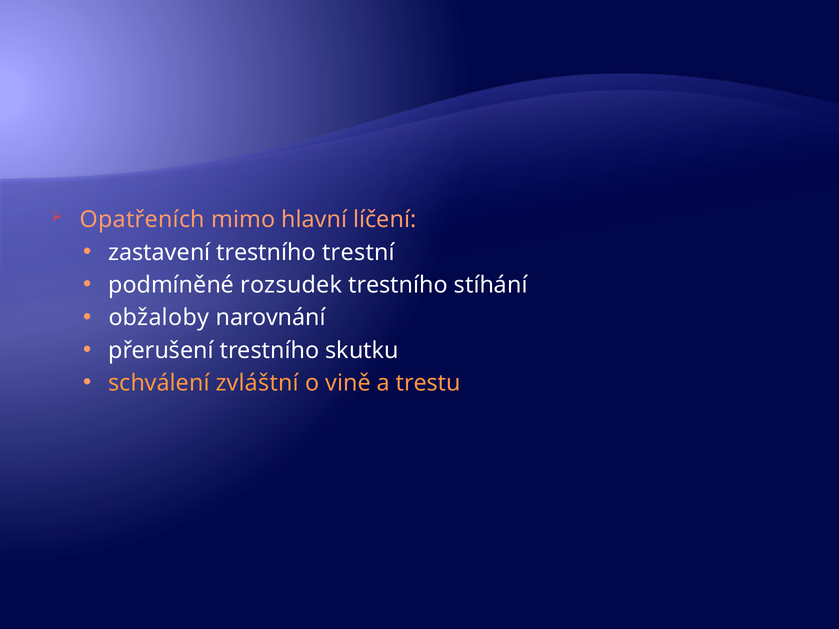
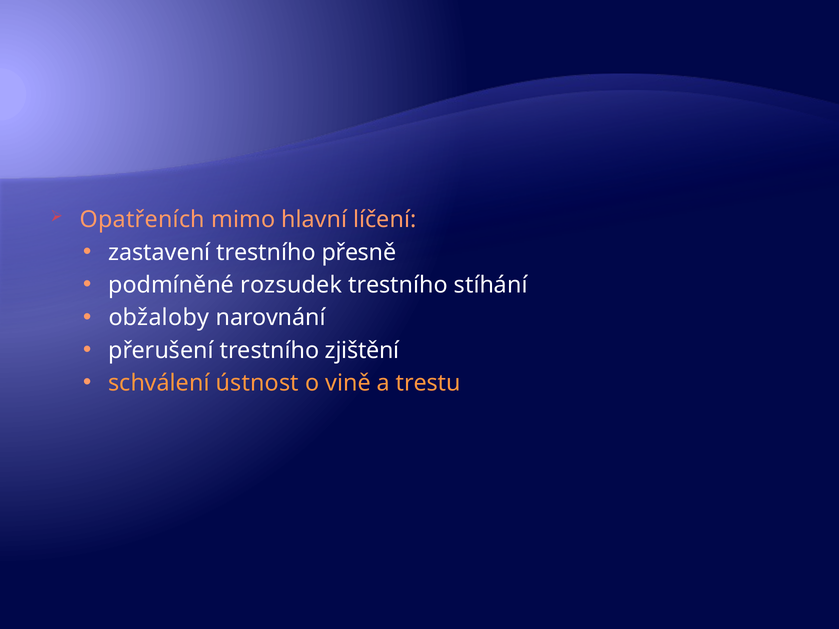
trestní: trestní -> přesně (359, 252)
skutku: skutku -> zjištění (362, 350)
zvláštní: zvláštní -> ústnost (257, 383)
